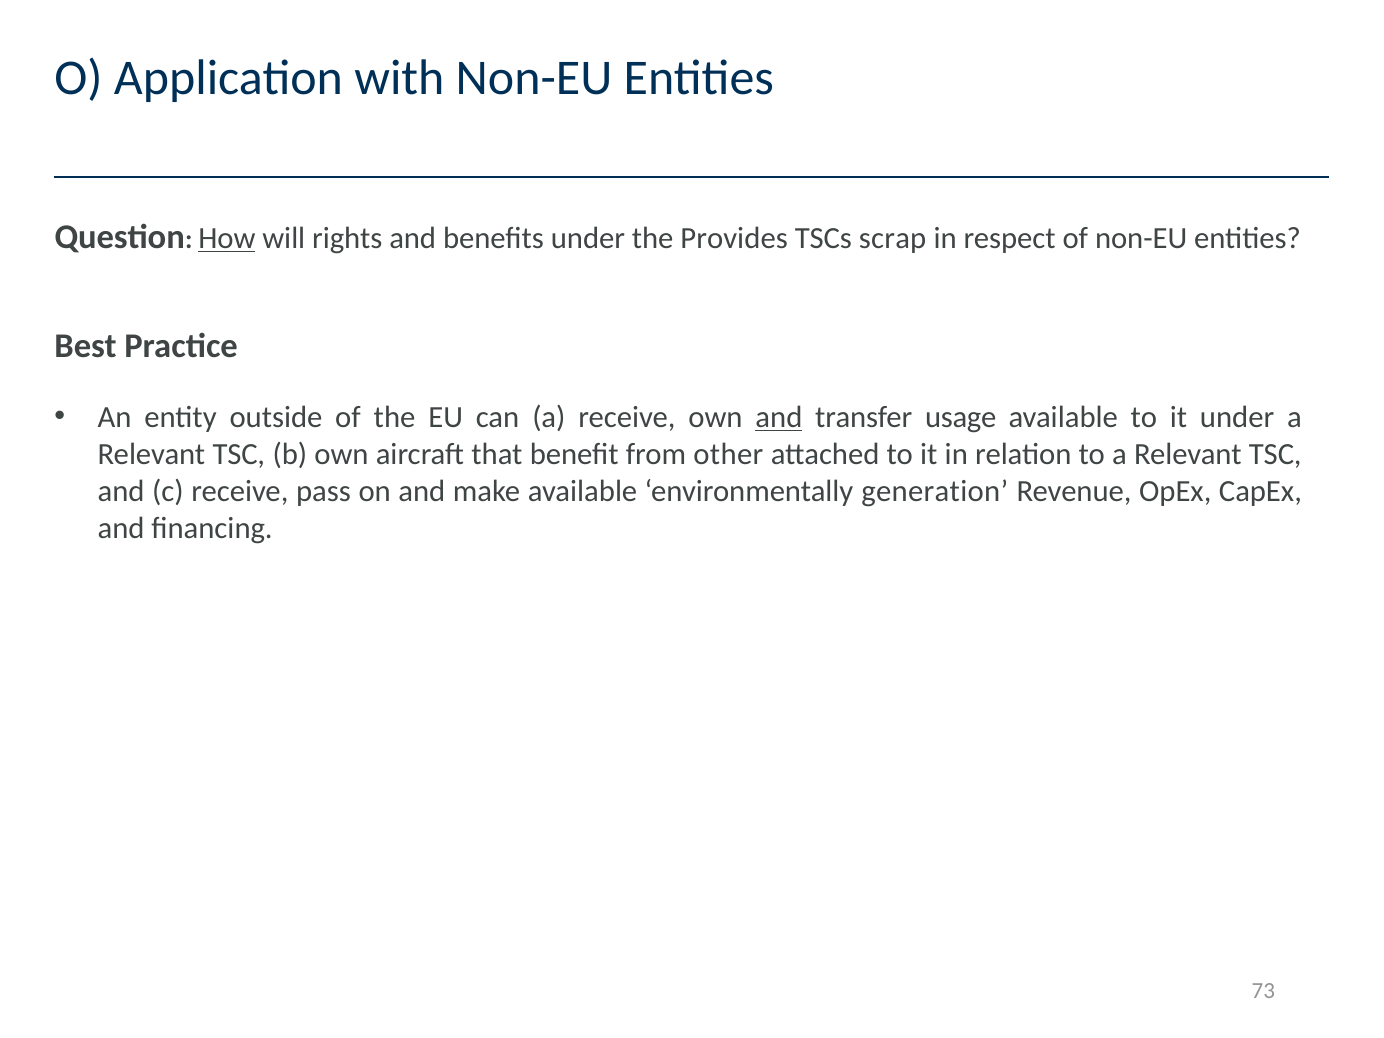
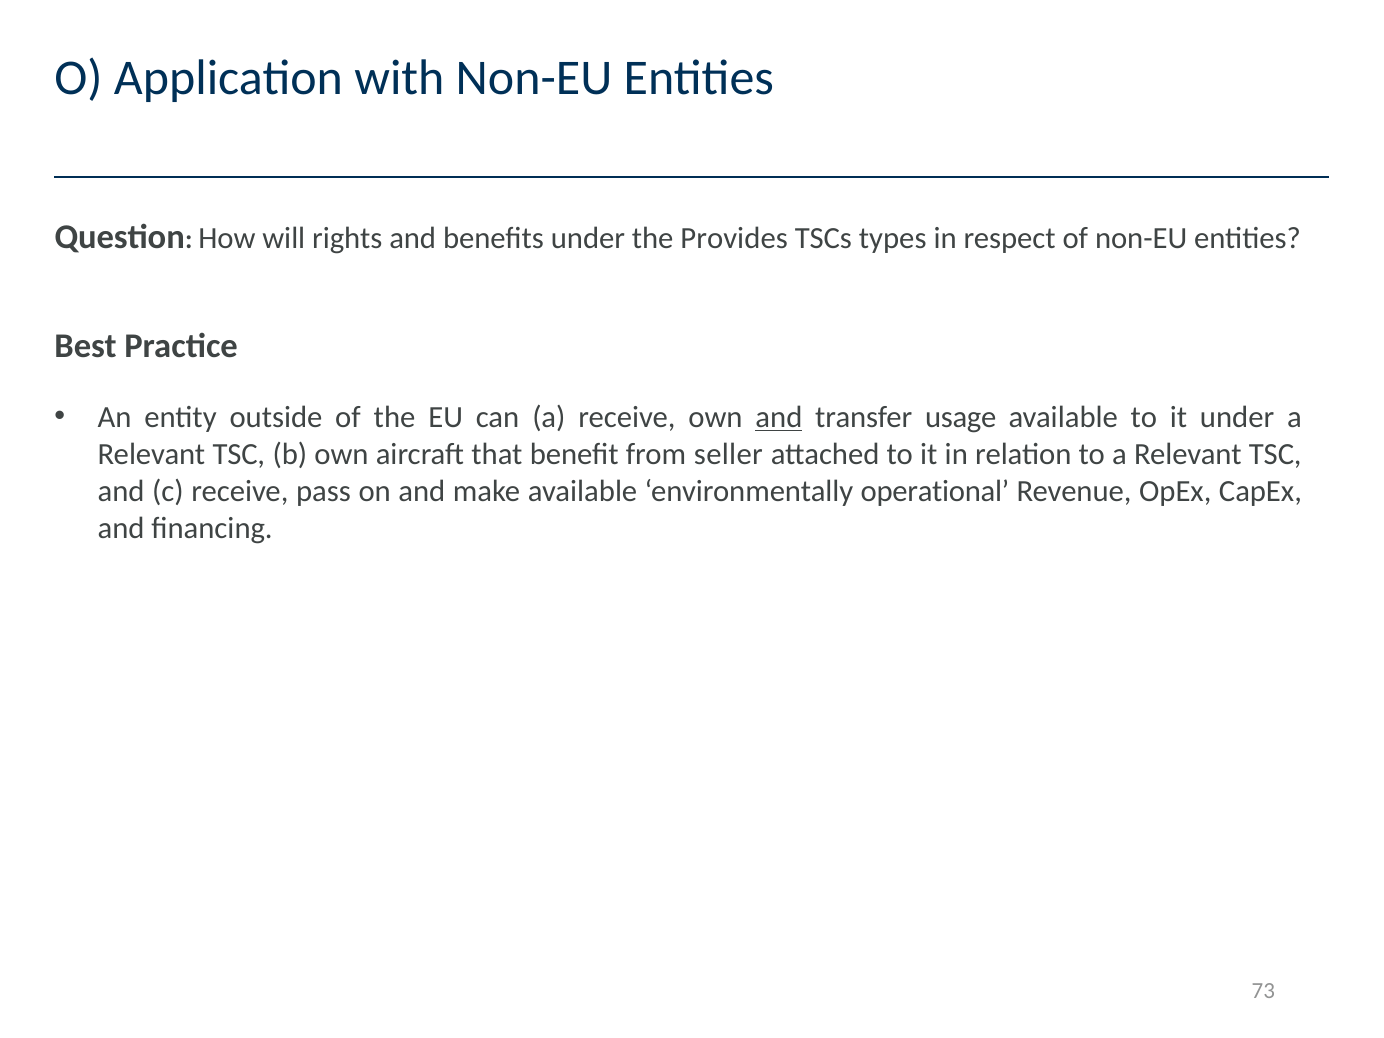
How underline: present -> none (227, 238)
scrap: scrap -> types (893, 238)
other: other -> seller (728, 454)
generation: generation -> operational (935, 491)
